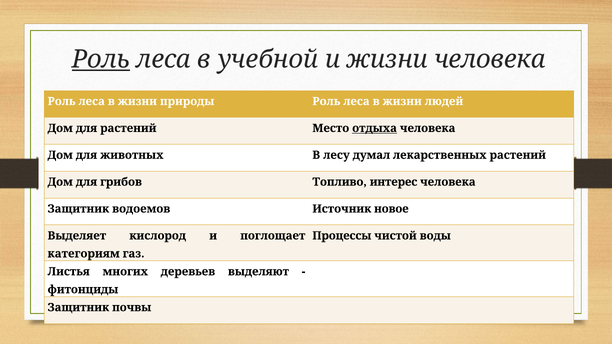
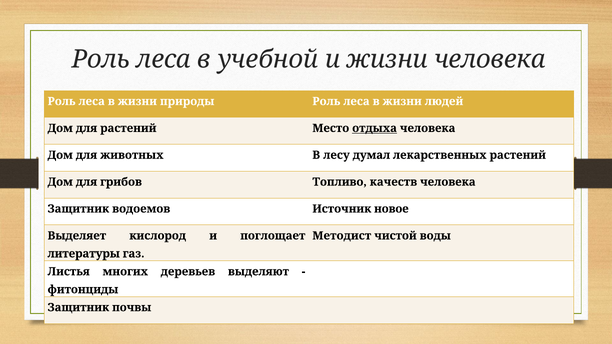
Роль underline: present -> none (101, 59)
интерес: интерес -> качеств (393, 182)
Процессы: Процессы -> Методист (342, 236)
категориям: категориям -> литературы (84, 254)
